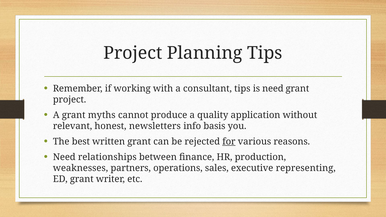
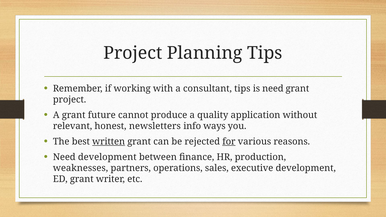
myths: myths -> future (102, 115)
basis: basis -> ways (214, 126)
written underline: none -> present (109, 142)
Need relationships: relationships -> development (107, 157)
executive representing: representing -> development (306, 168)
